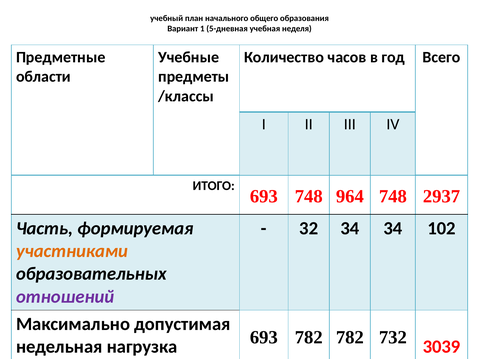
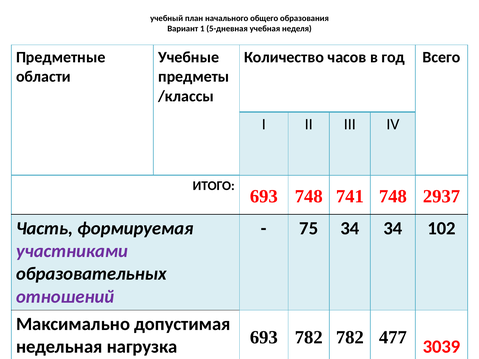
964: 964 -> 741 (350, 197)
32: 32 -> 75 (309, 228)
участниками colour: orange -> purple (72, 251)
732: 732 -> 477 (393, 338)
